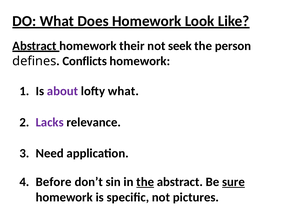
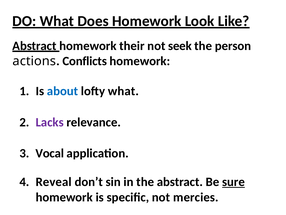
defines: defines -> actions (34, 61)
about colour: purple -> blue (63, 91)
Need: Need -> Vocal (50, 153)
Before: Before -> Reveal (54, 182)
the underline: present -> none (145, 182)
pictures: pictures -> mercies (196, 197)
